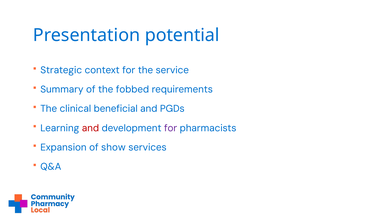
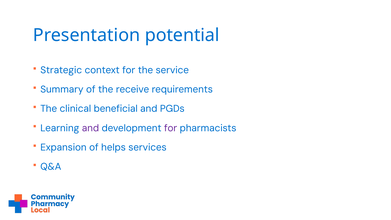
fobbed: fobbed -> receive (133, 89)
and colour: red -> purple (90, 128)
show: show -> helps (113, 147)
